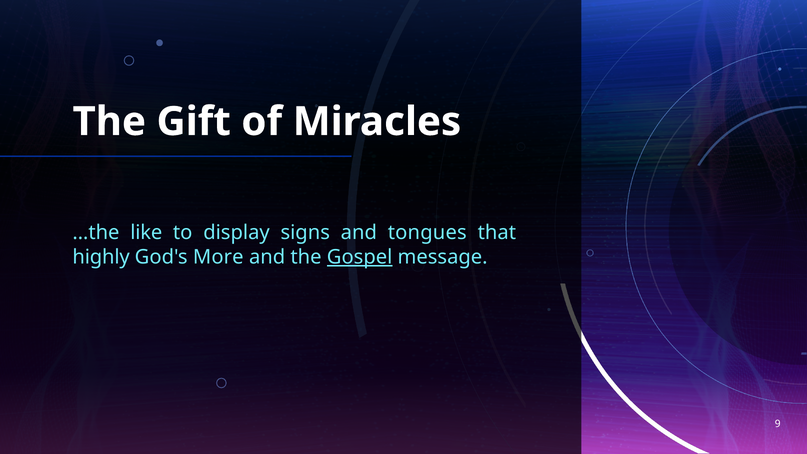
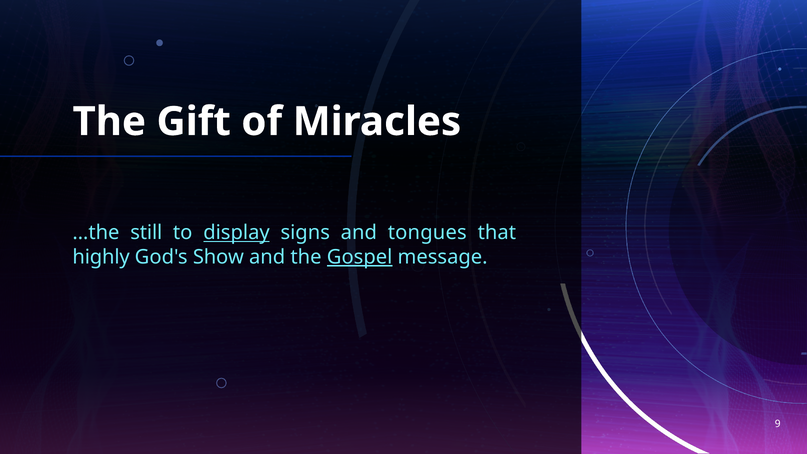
like: like -> still (146, 233)
display underline: none -> present (237, 233)
More: More -> Show (218, 257)
